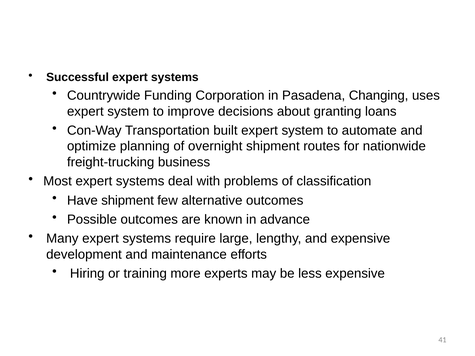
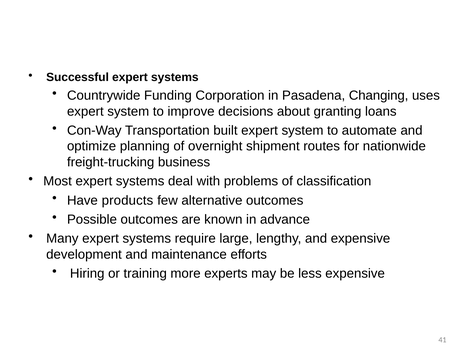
Have shipment: shipment -> products (127, 200)
